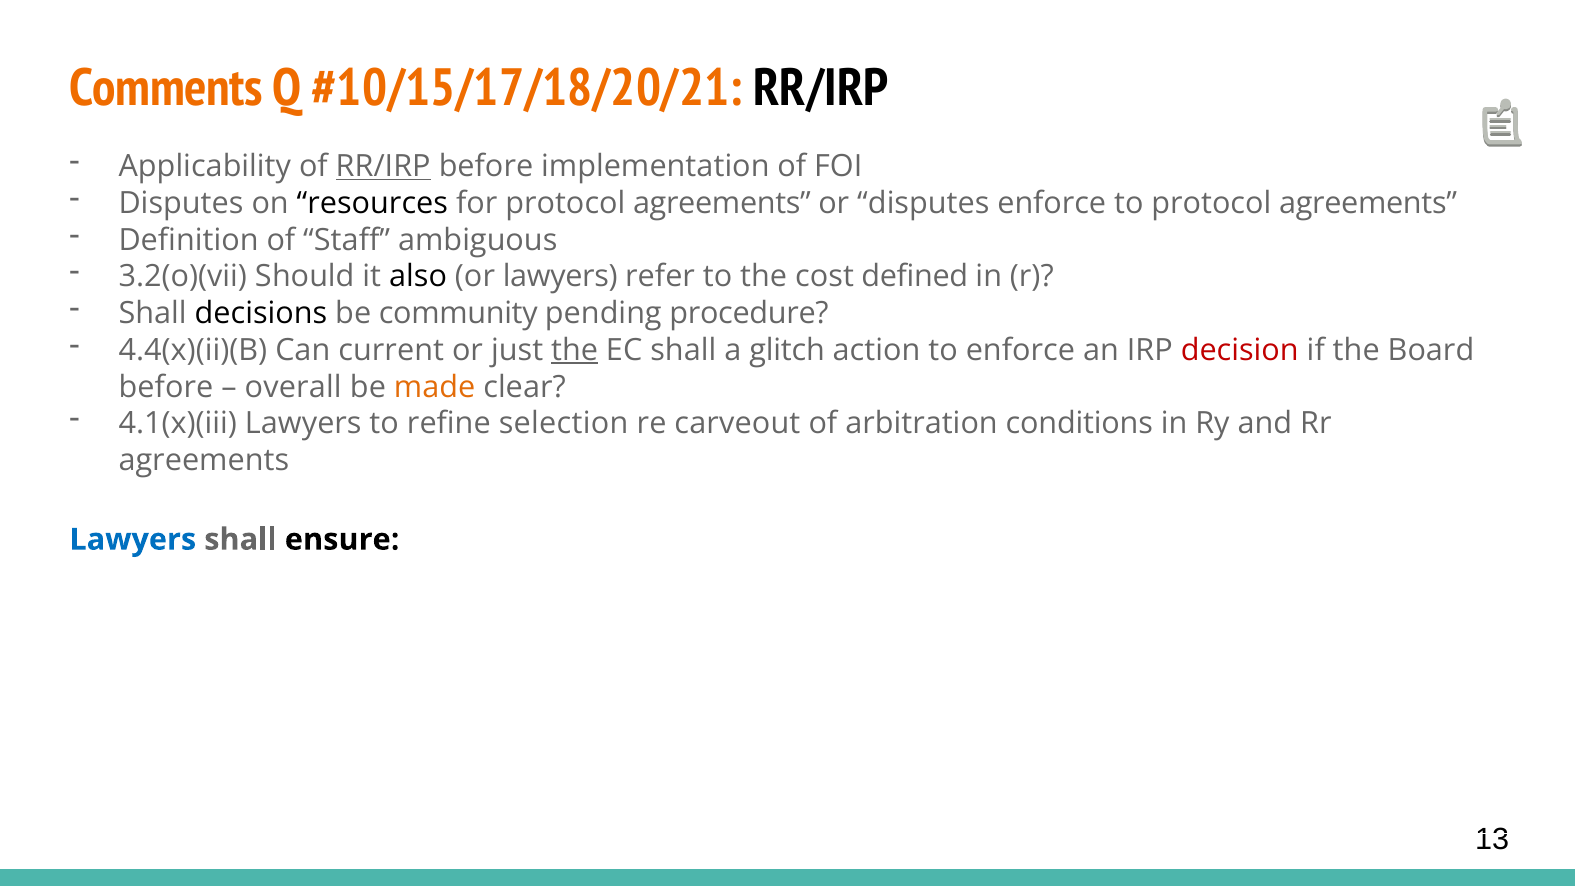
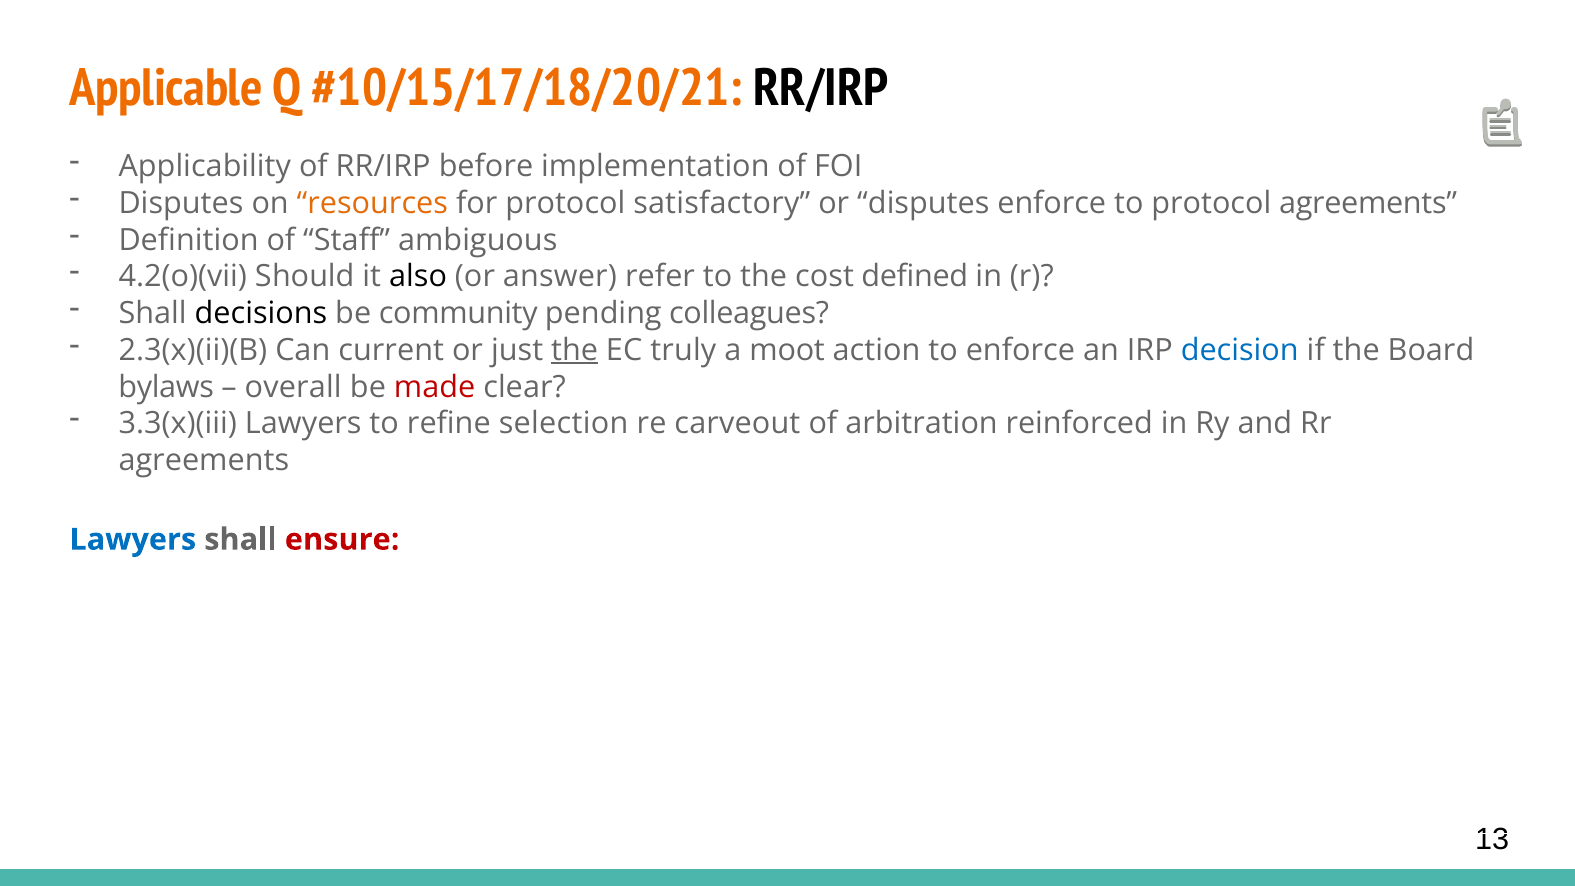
Comments: Comments -> Applicable (166, 88)
RR/IRP underline: present -> none (383, 166)
resources colour: black -> orange (372, 203)
for protocol agreements: agreements -> satisfactory (722, 203)
3.2(o)(vii: 3.2(o)(vii -> 4.2(o)(vii (183, 277)
or lawyers: lawyers -> answer (560, 277)
procedure: procedure -> colleagues (749, 313)
4.4(x)(ii)(B: 4.4(x)(ii)(B -> 2.3(x)(ii)(B (193, 350)
EC shall: shall -> truly (683, 350)
glitch: glitch -> moot (787, 350)
decision colour: red -> blue (1240, 350)
before: before -> bylaws (166, 387)
made colour: orange -> red (435, 387)
4.1(x)(iii: 4.1(x)(iii -> 3.3(x)(iii (178, 424)
conditions: conditions -> reinforced (1079, 424)
ensure colour: black -> red (342, 540)
